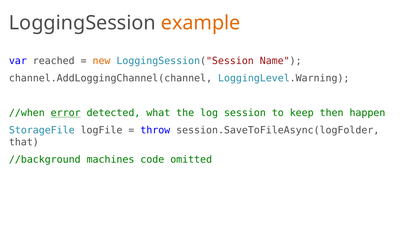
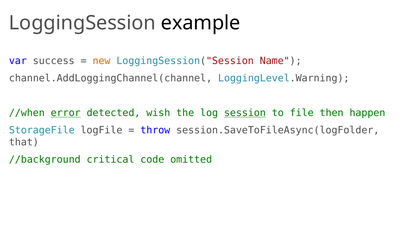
example colour: orange -> black (201, 23)
reached: reached -> success (54, 61)
what: what -> wish (158, 113)
session underline: none -> present (245, 113)
keep: keep -> file (302, 113)
machines: machines -> critical (111, 159)
